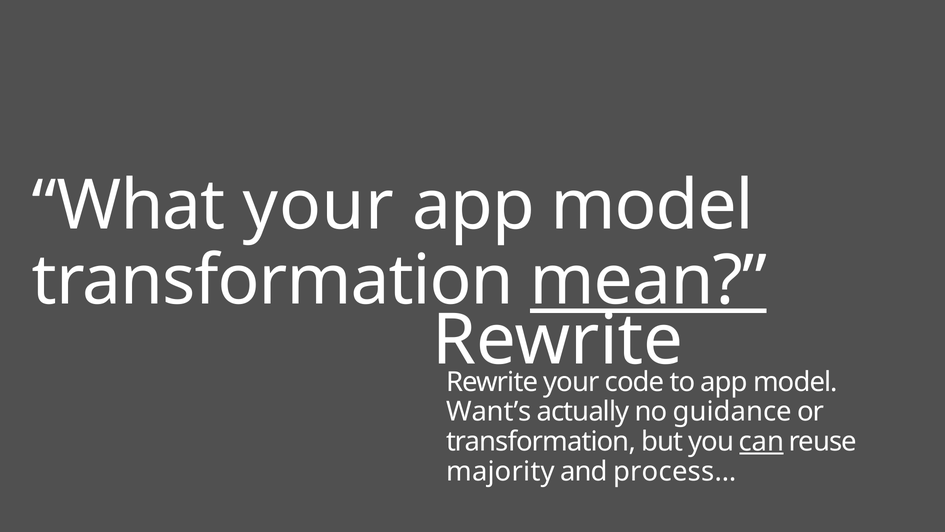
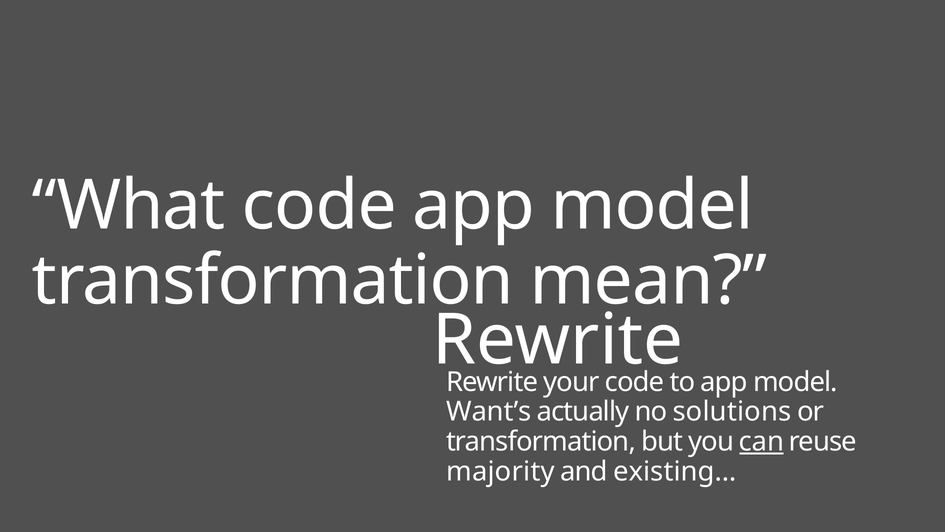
What your: your -> code (319, 206)
mean underline: present -> none (648, 281)
guidance: guidance -> solutions (732, 412)
process…: process… -> existing… (675, 471)
